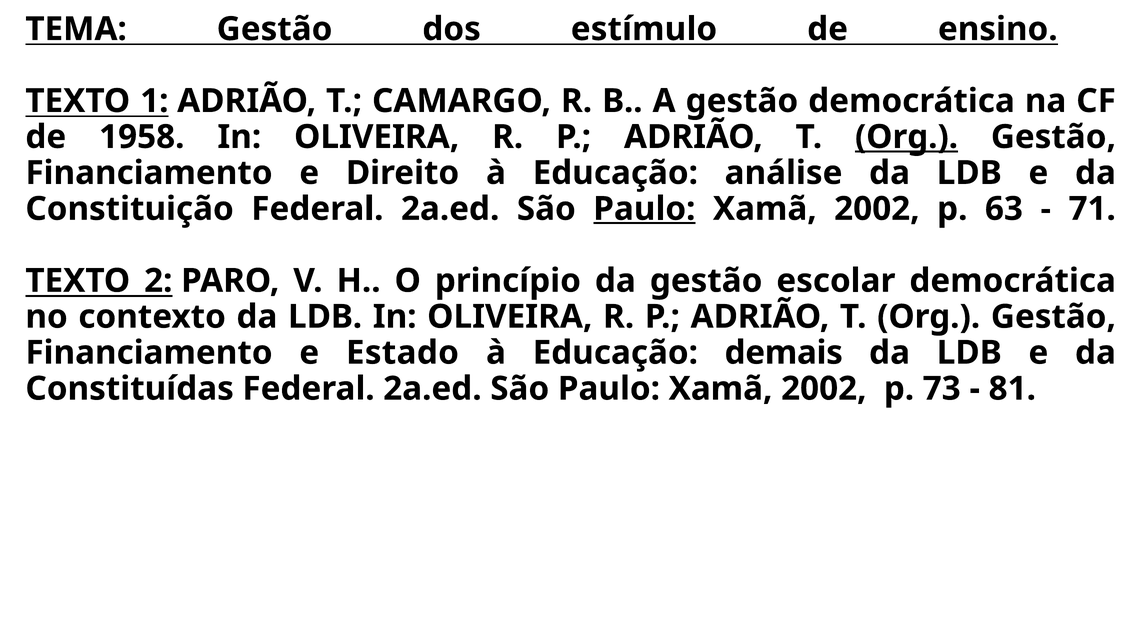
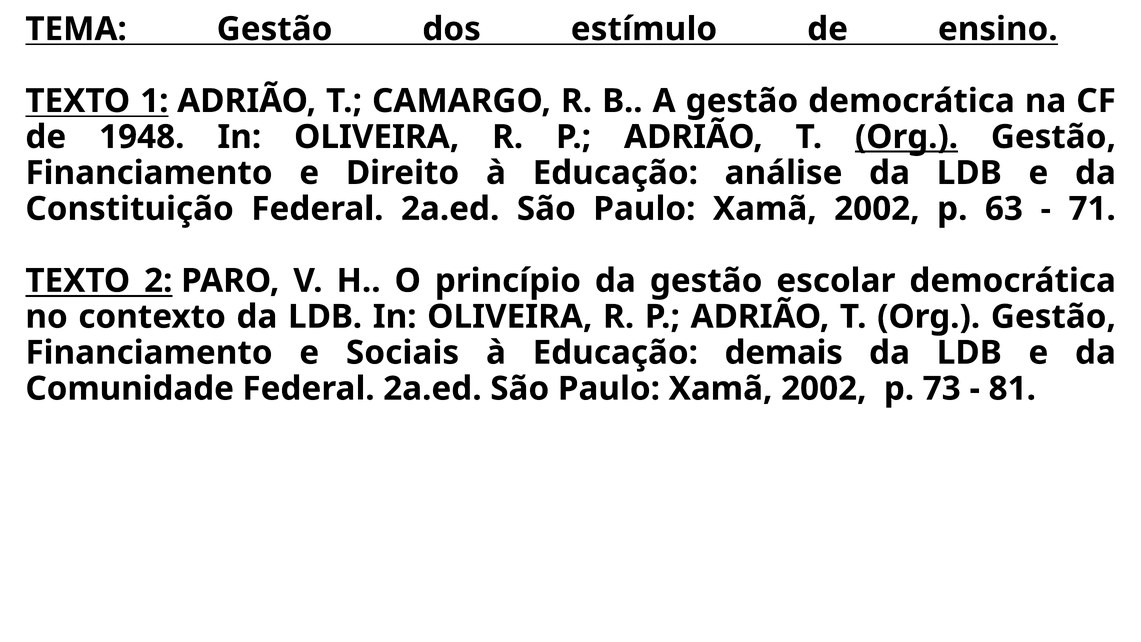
1958: 1958 -> 1948 (142, 137)
Paulo underline: present -> none (644, 209)
Estado: Estado -> Sociais (403, 353)
Constituídas: Constituídas -> Comunidade (130, 389)
